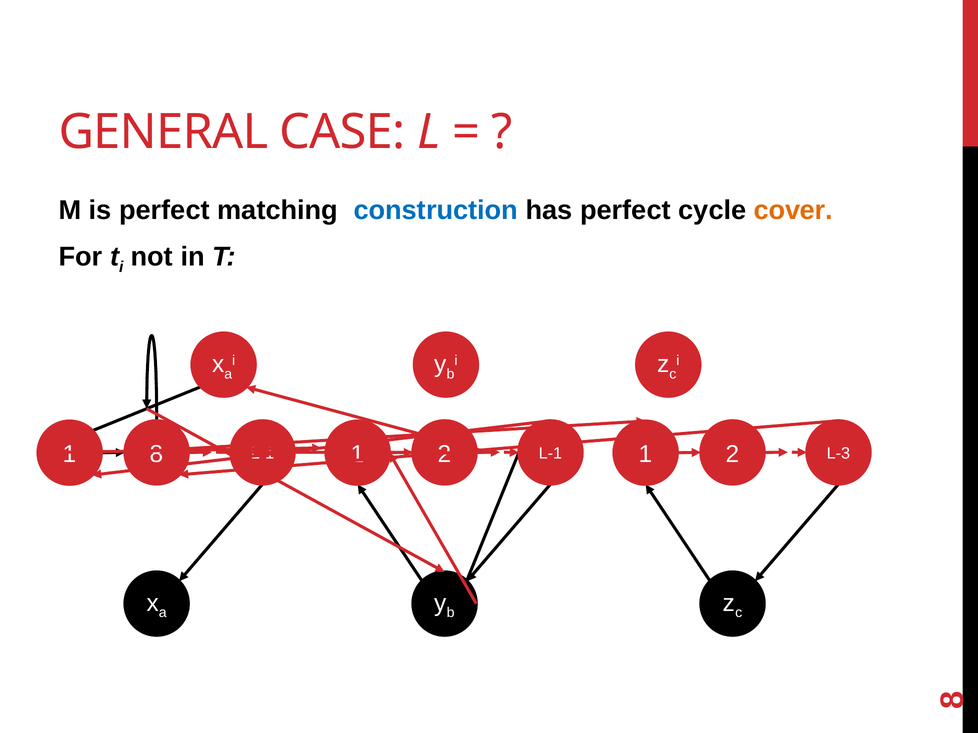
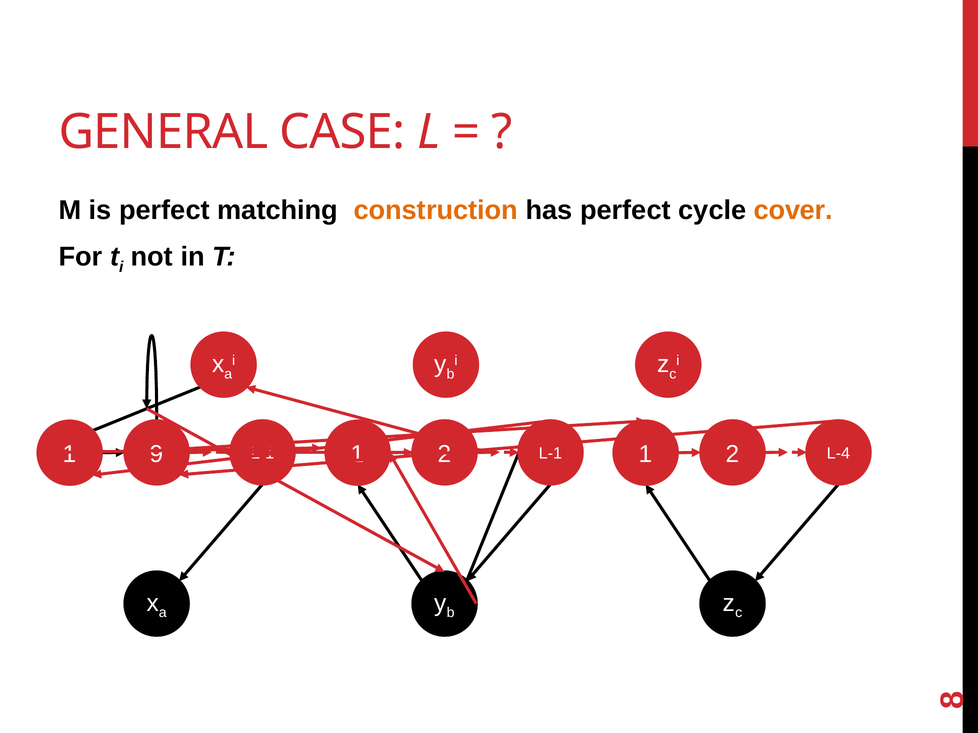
construction colour: blue -> orange (436, 211)
1 8: 8 -> 9 (157, 454)
L-3: L-3 -> L-4 (838, 454)
